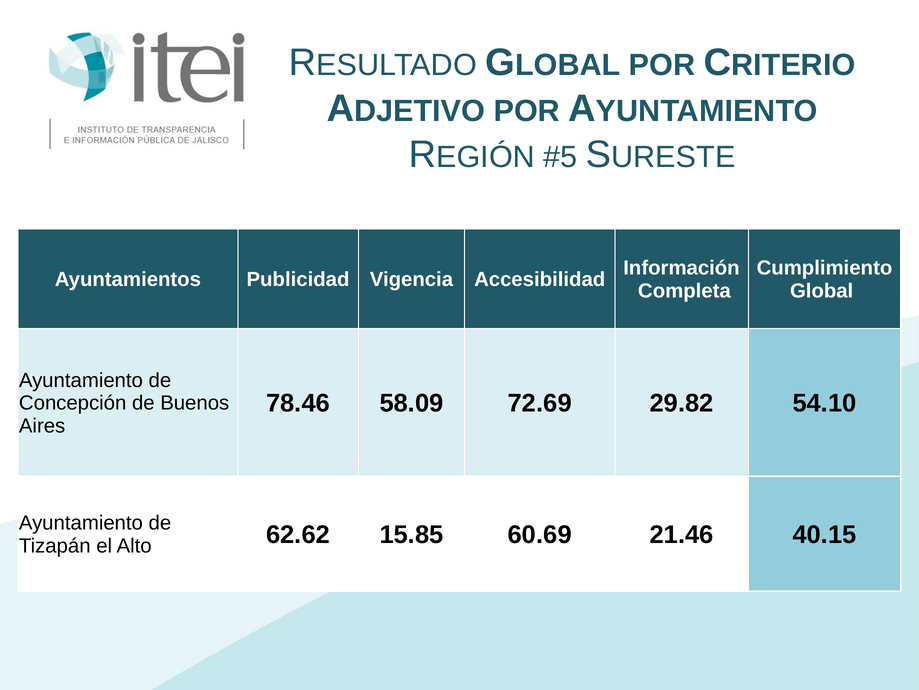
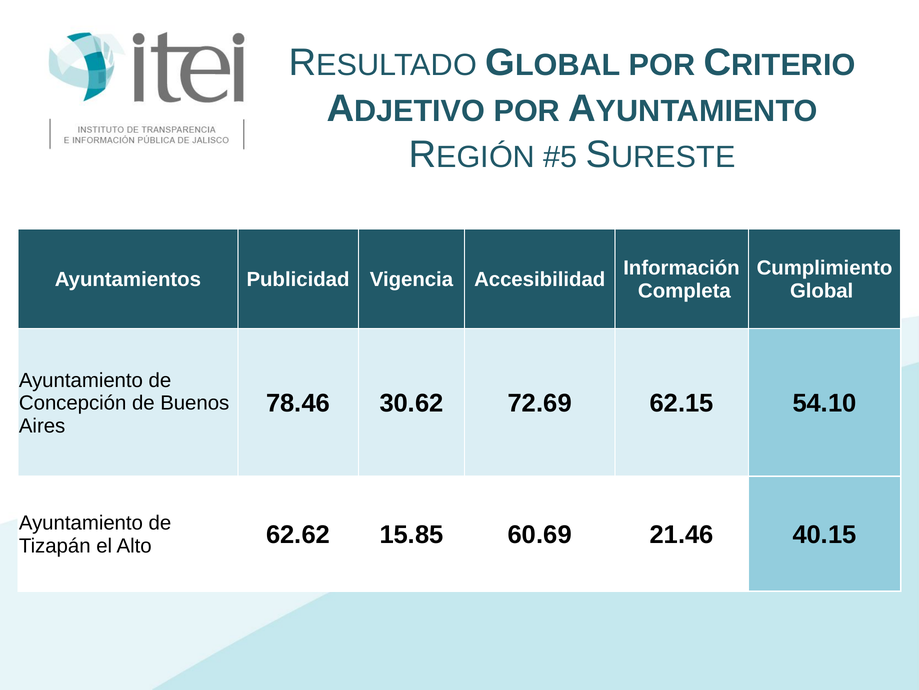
58.09: 58.09 -> 30.62 (412, 403)
29.82: 29.82 -> 62.15 (682, 403)
